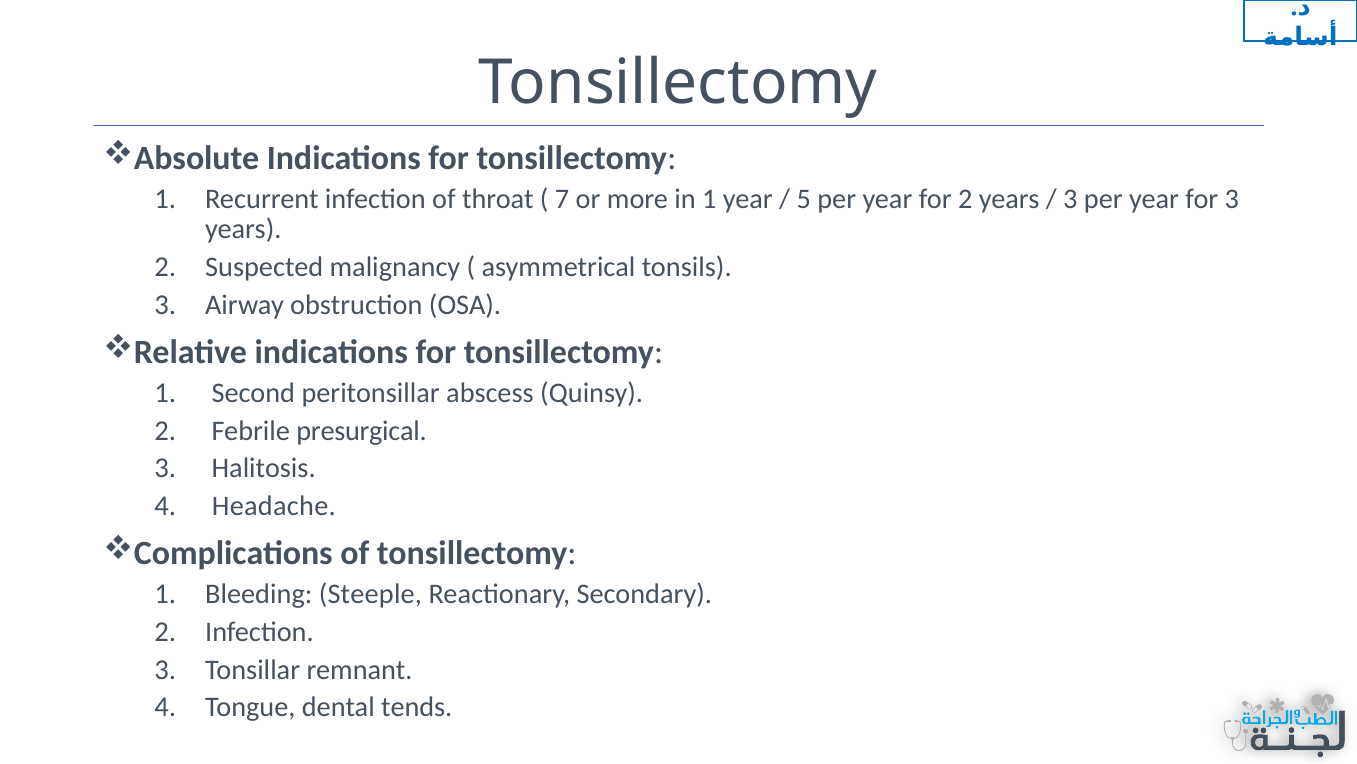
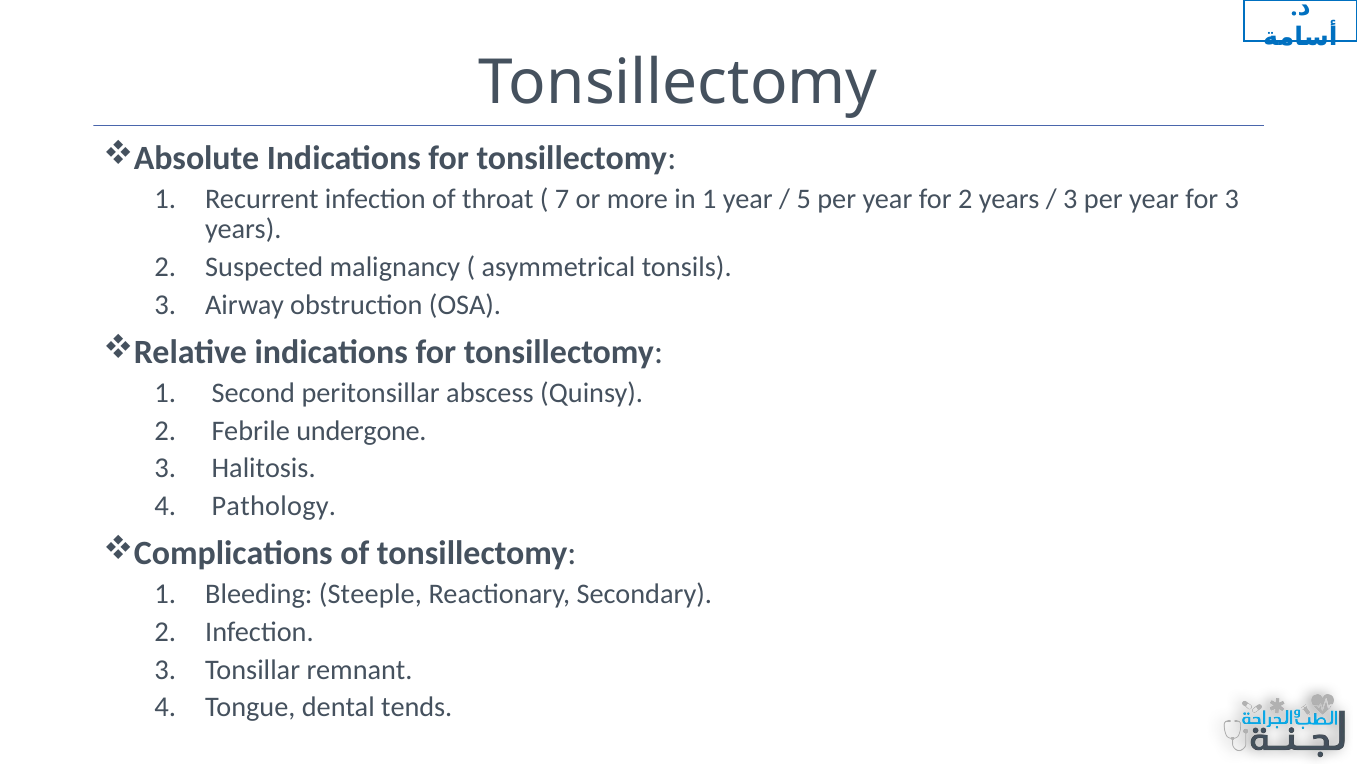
presurgical: presurgical -> undergone (362, 430)
Headache: Headache -> Pathology (274, 506)
